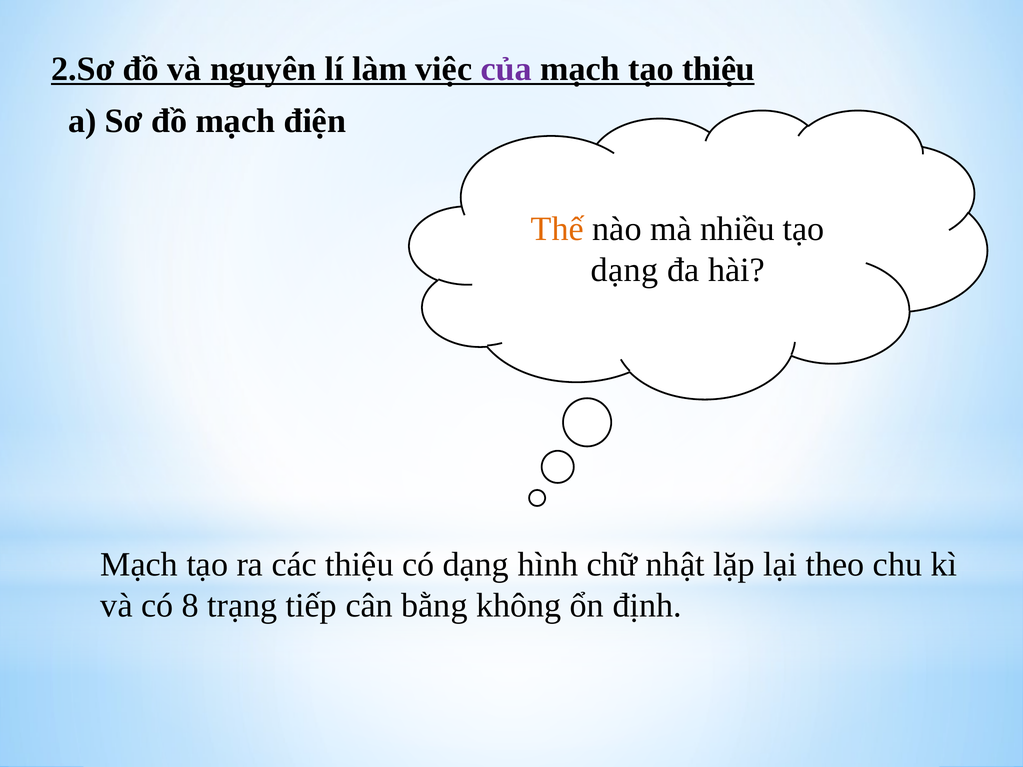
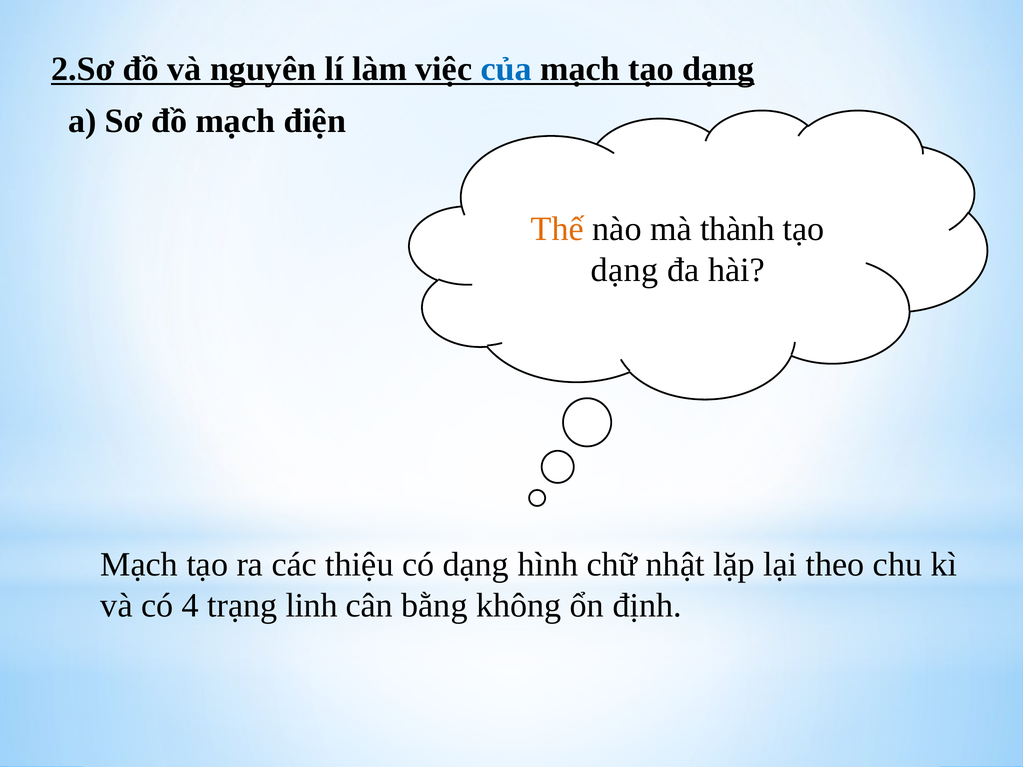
của colour: purple -> blue (506, 69)
mạch tạo thiệu: thiệu -> dạng (718, 69)
nhiều: nhiều -> thành (737, 229)
8: 8 -> 4 (190, 606)
tiếp: tiếp -> linh (312, 606)
